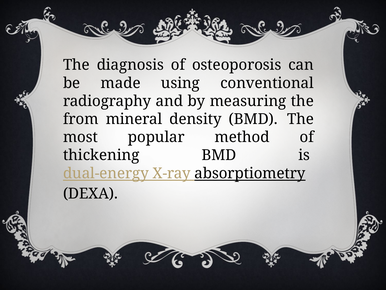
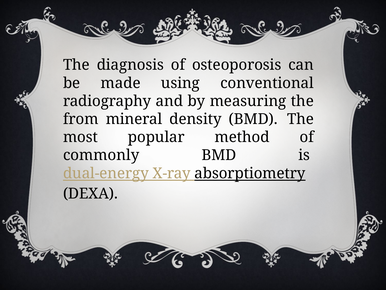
thickening: thickening -> commonly (101, 155)
